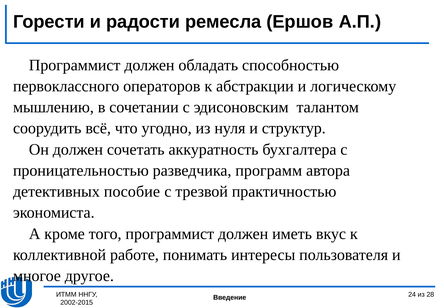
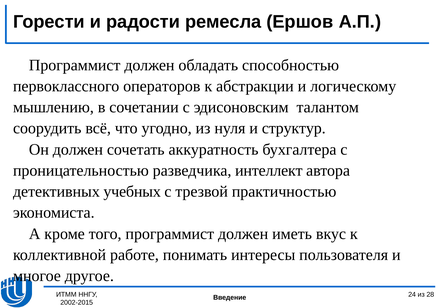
программ: программ -> интеллект (269, 170)
пособие: пособие -> учебных (132, 191)
